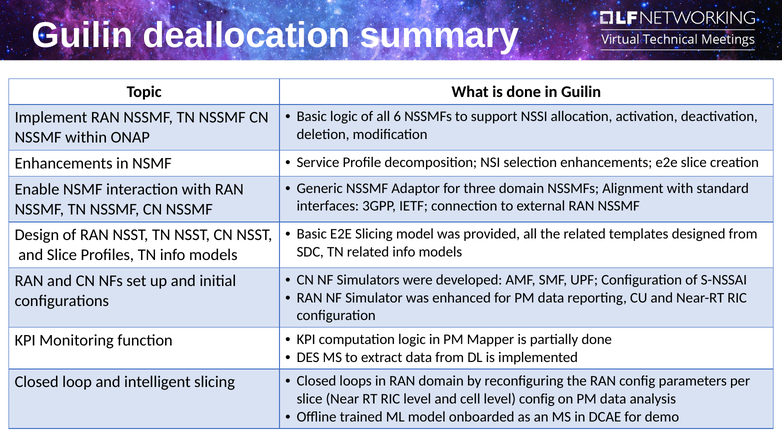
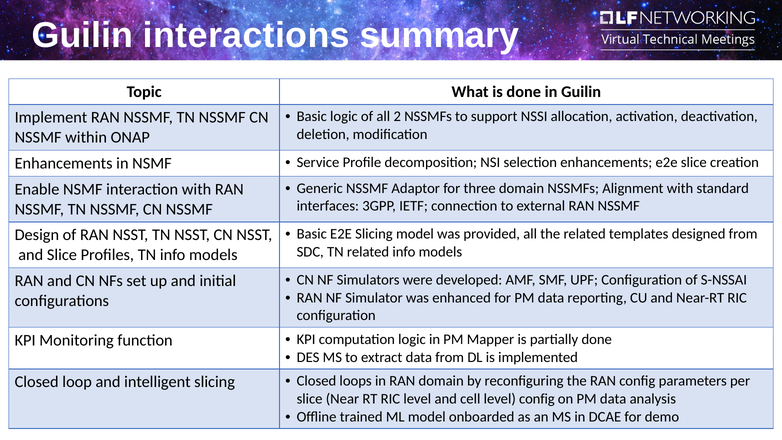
deallocation: deallocation -> interactions (246, 35)
6: 6 -> 2 (397, 117)
